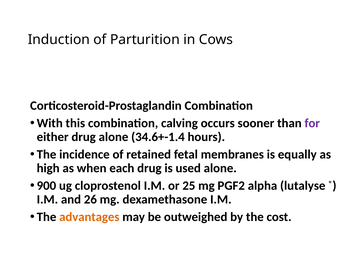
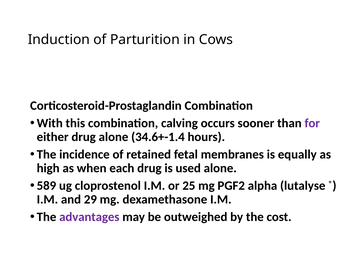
900: 900 -> 589 (46, 186)
26: 26 -> 29 (90, 200)
advantages colour: orange -> purple (89, 217)
